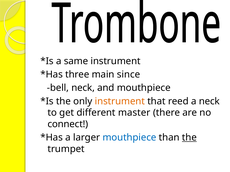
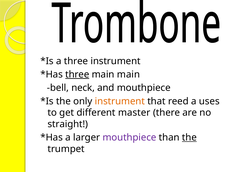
a same: same -> three (76, 61)
three underline: none -> present (77, 75)
main since: since -> main (128, 75)
a neck: neck -> uses (209, 101)
connect: connect -> straight (68, 124)
mouthpiece colour: blue -> purple (129, 138)
